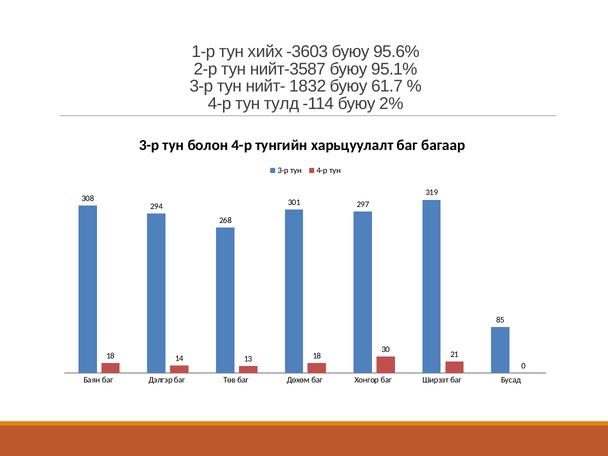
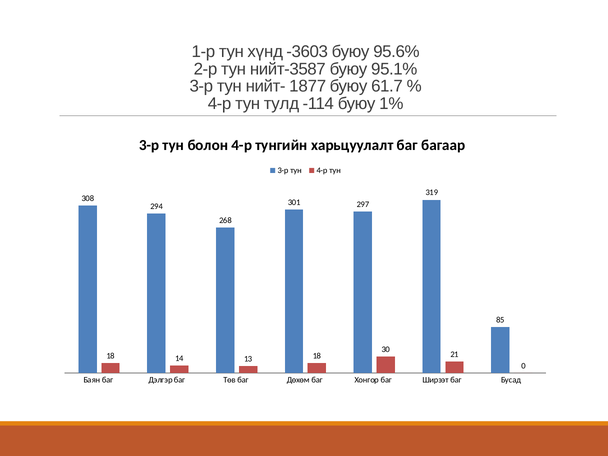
хийх: хийх -> хүнд (265, 52)
1832: 1832 -> 1877 (308, 86)
2%: 2% -> 1% (391, 104)
